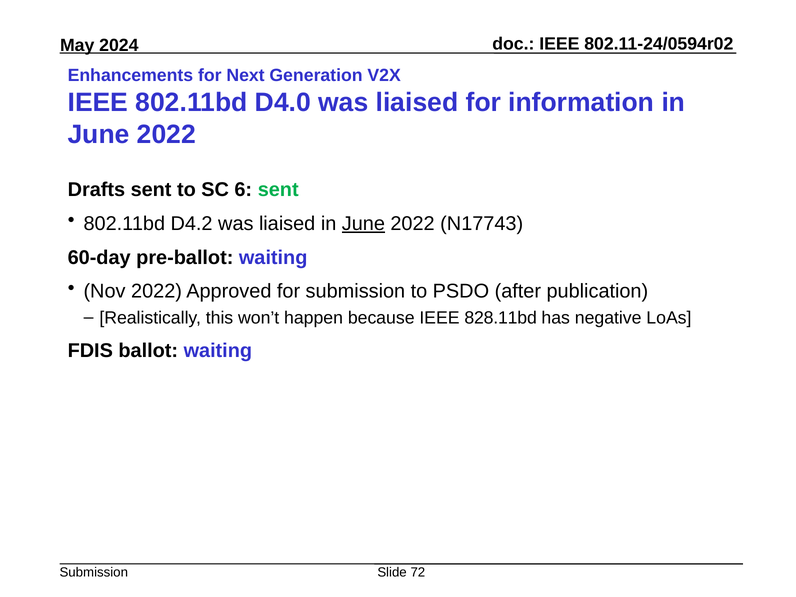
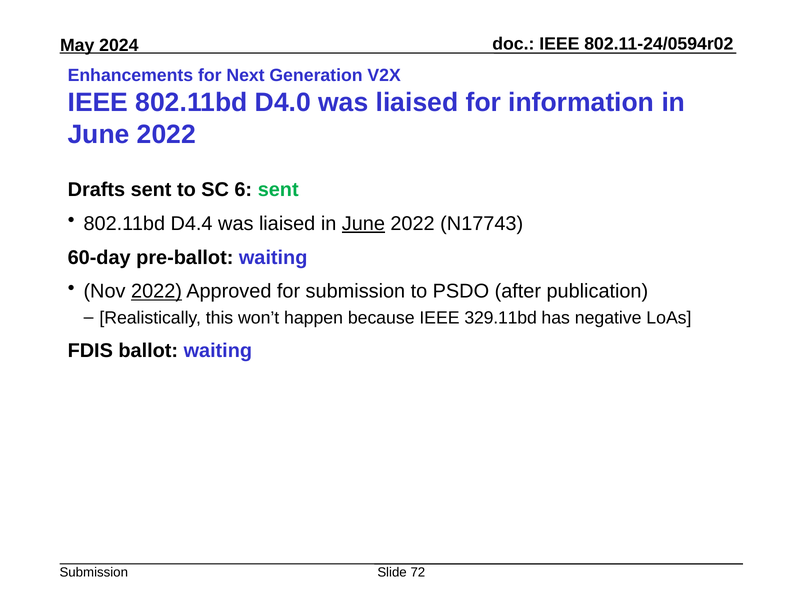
D4.2: D4.2 -> D4.4 (192, 224)
2022 underline: none -> present (157, 291)
828.11bd: 828.11bd -> 329.11bd (501, 318)
